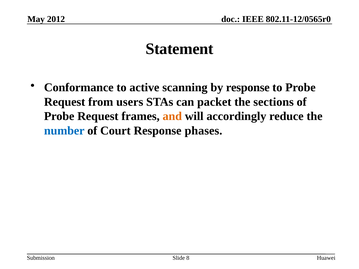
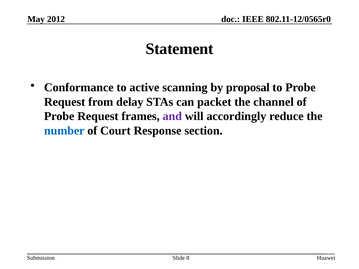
by response: response -> proposal (248, 88)
users: users -> delay (130, 102)
sections: sections -> channel (274, 102)
and colour: orange -> purple (172, 116)
phases: phases -> section (204, 131)
